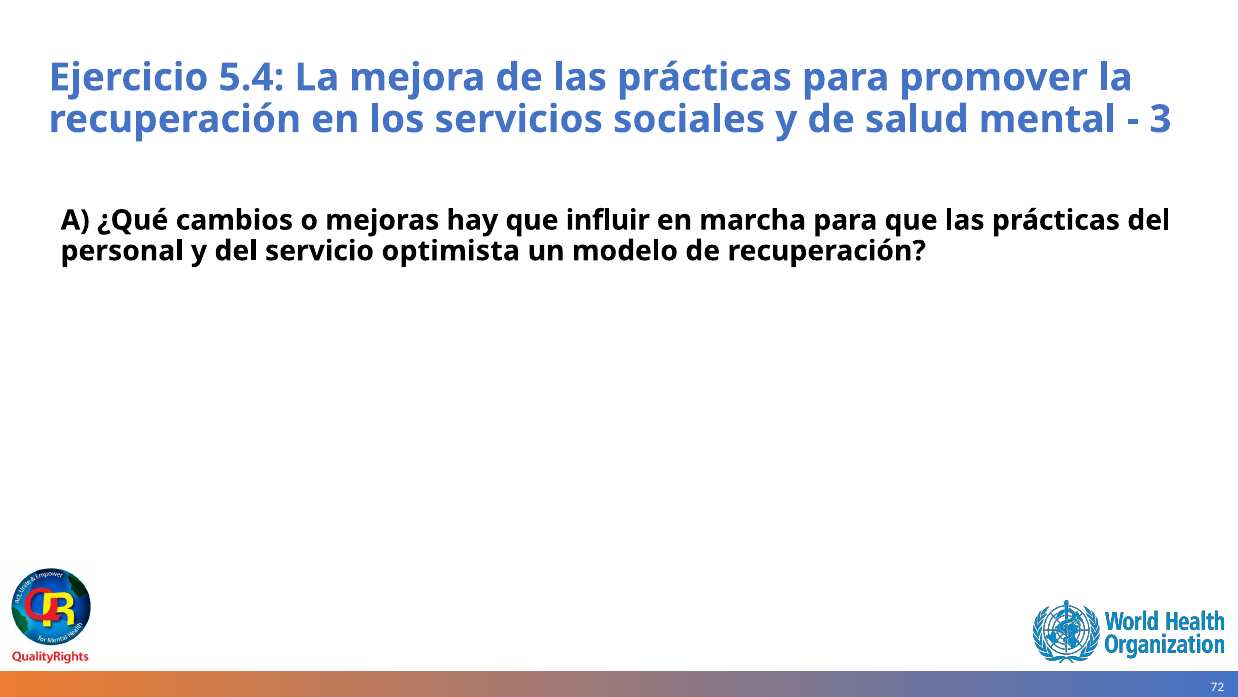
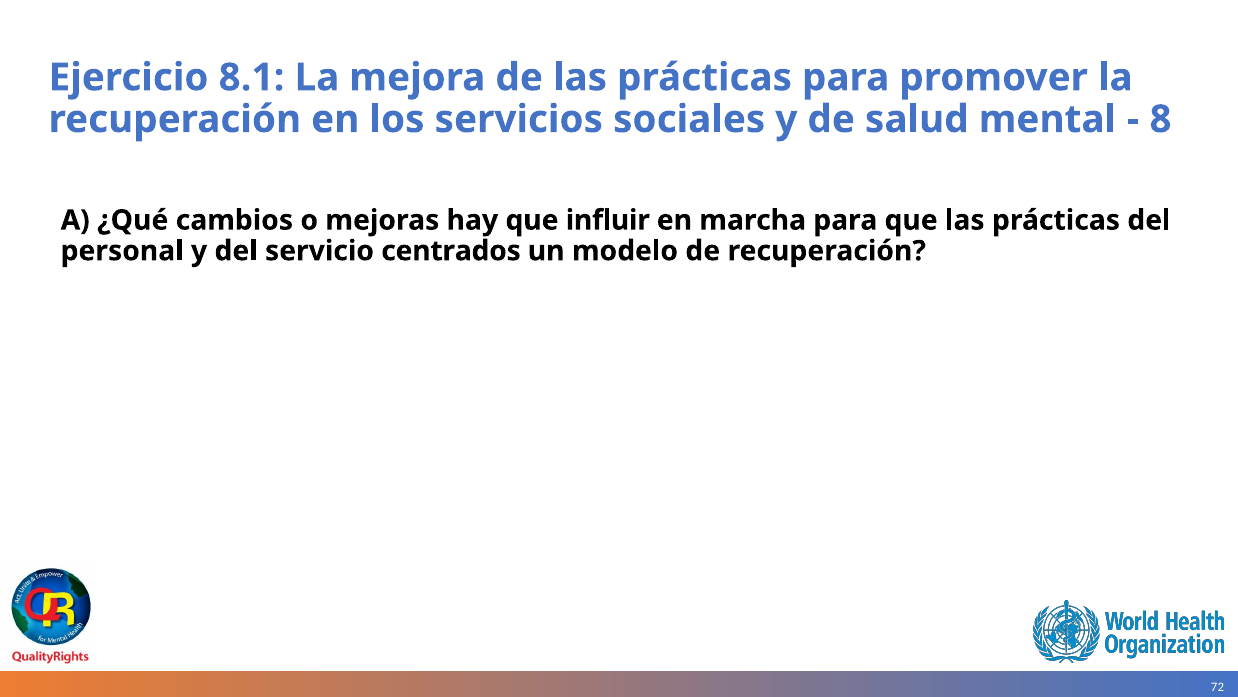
5.4: 5.4 -> 8.1 (252, 77)
3: 3 -> 8 (1161, 119)
optimista: optimista -> centrados (451, 251)
